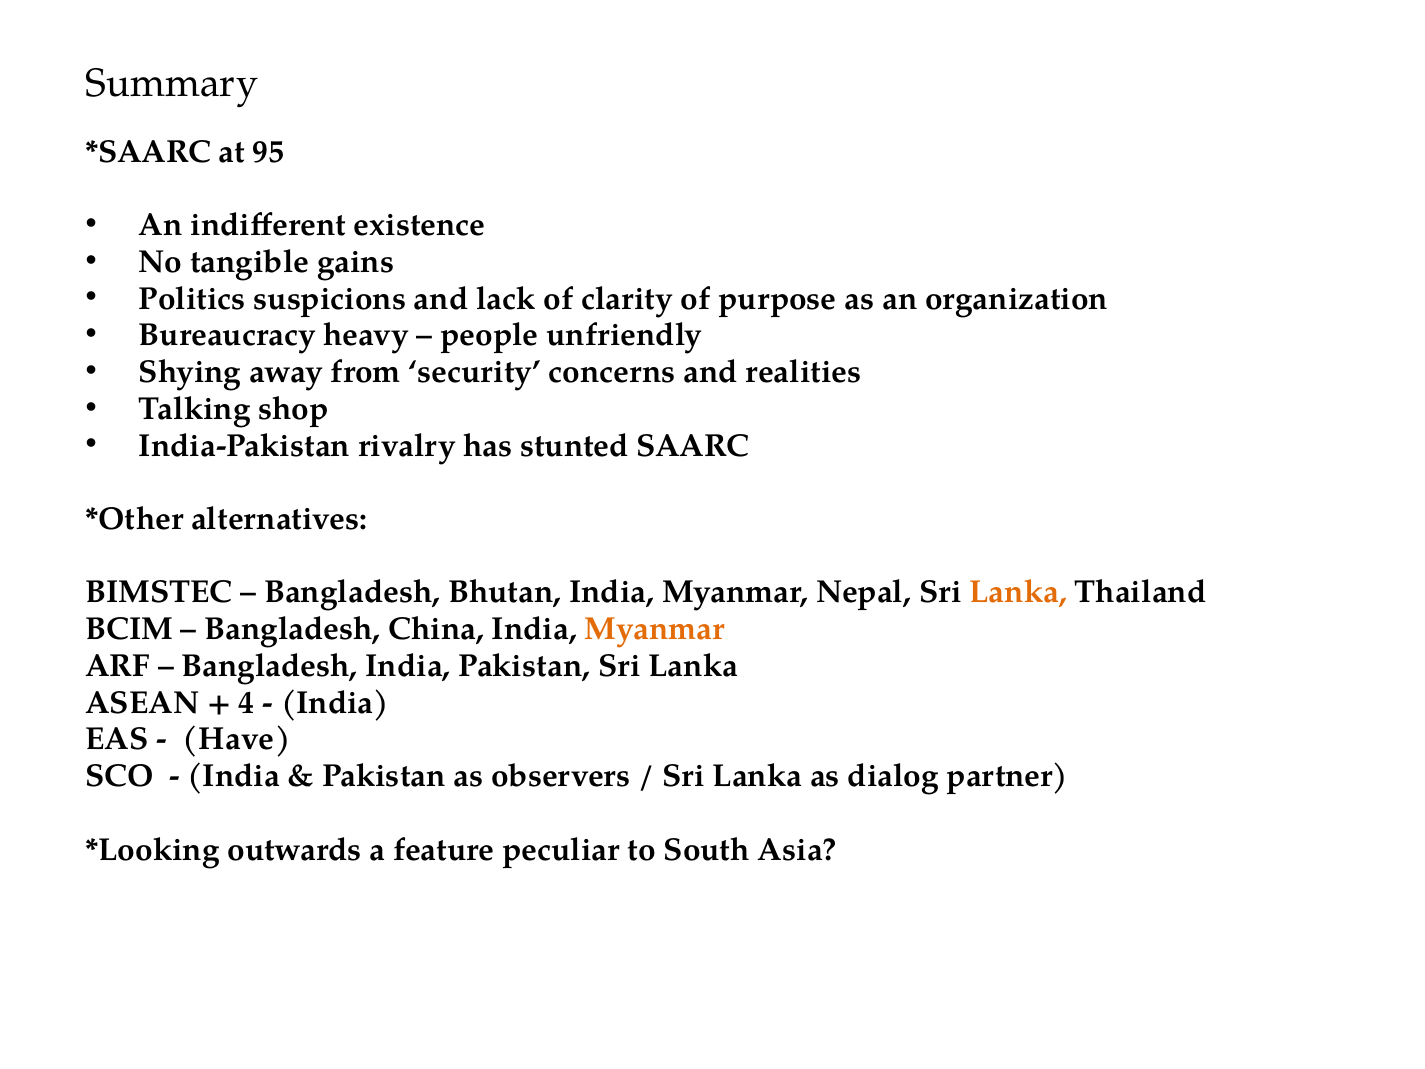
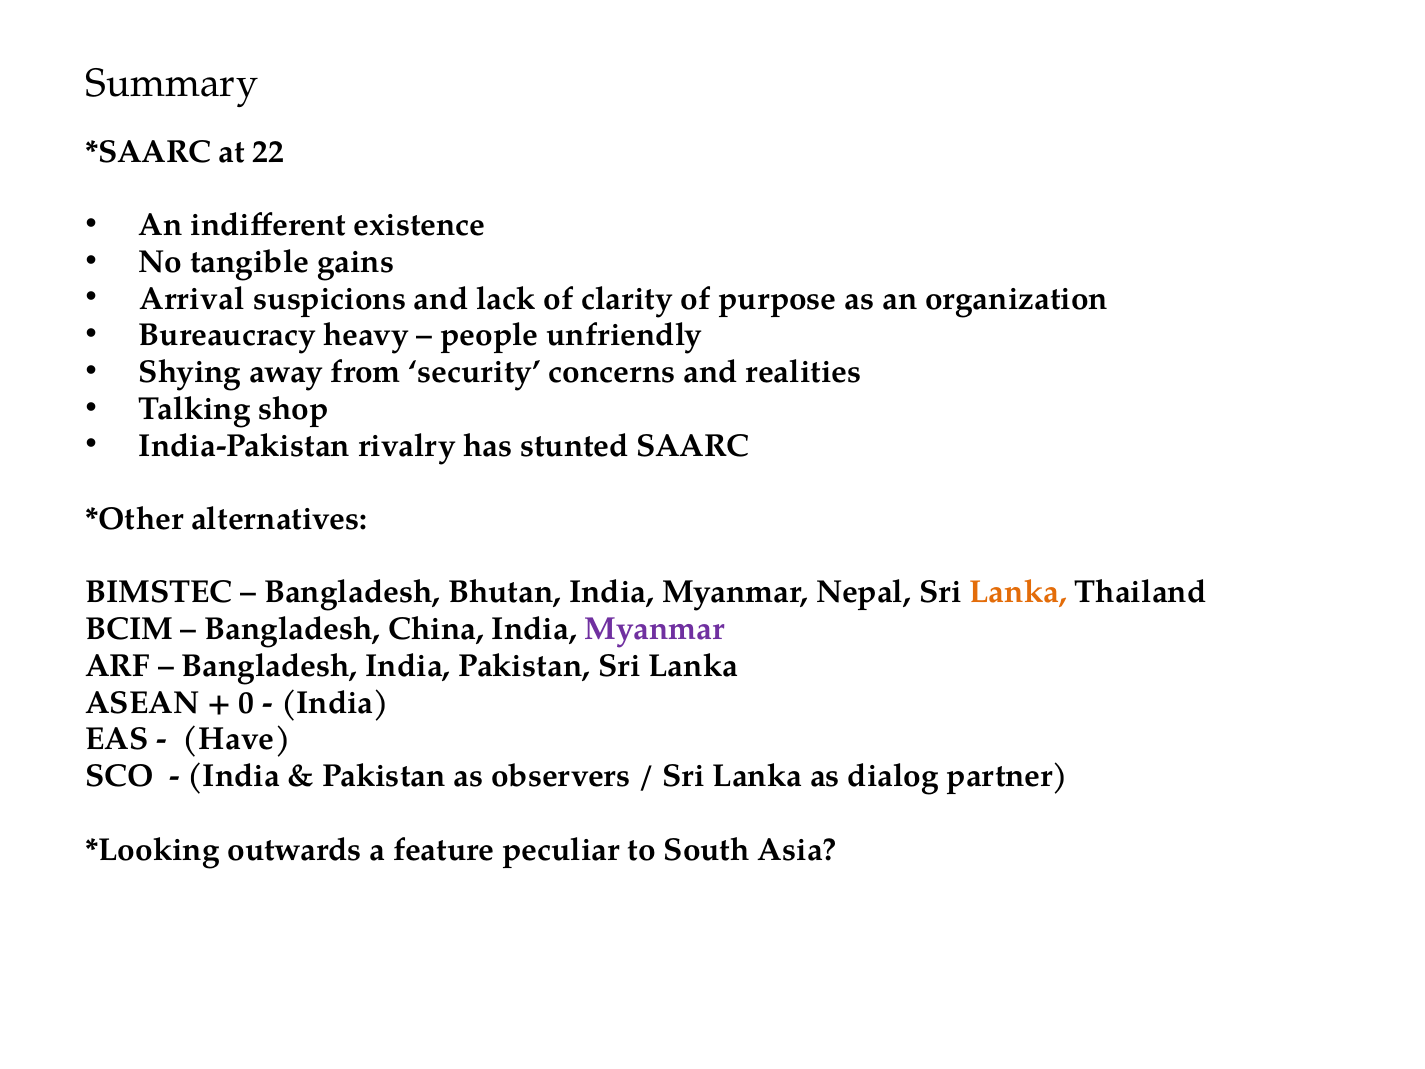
95: 95 -> 22 (269, 152)
Politics: Politics -> Arrival (192, 299)
Myanmar colour: orange -> purple (655, 629)
4: 4 -> 0 (247, 703)
